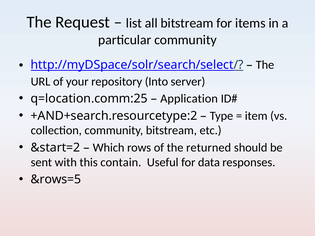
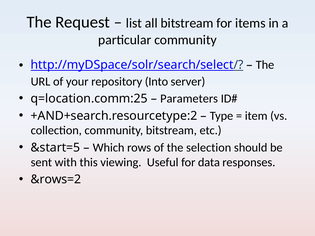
Application: Application -> Parameters (189, 99)
&start=2: &start=2 -> &start=5 (55, 148)
returned: returned -> selection (209, 148)
contain: contain -> viewing (121, 162)
&rows=5: &rows=5 -> &rows=2 (56, 180)
